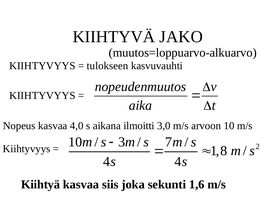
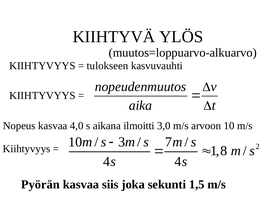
JAKO: JAKO -> YLÖS (181, 37)
Kiihtyä: Kiihtyä -> Pyörän (40, 184)
1,6: 1,6 -> 1,5 (197, 184)
